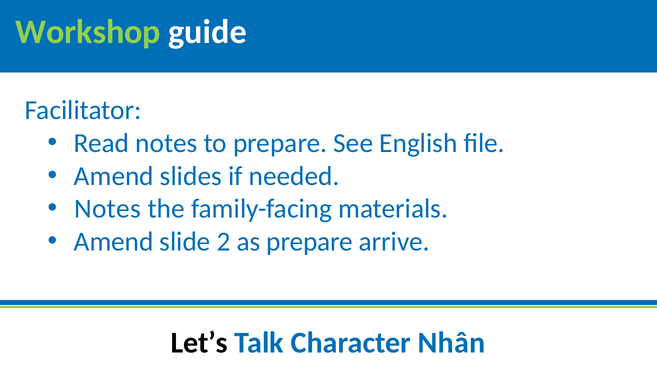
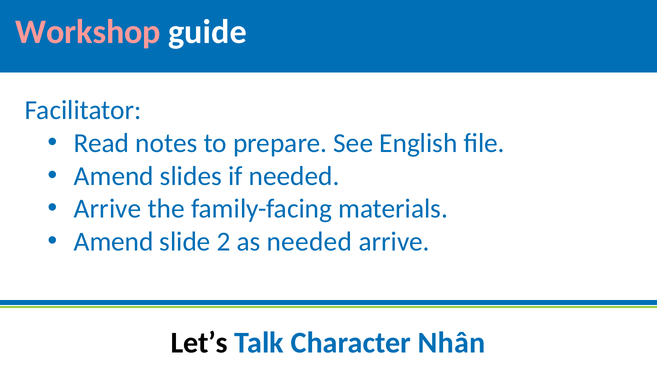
Workshop colour: light green -> pink (88, 32)
Notes: Notes -> Arrive (108, 209)
as prepare: prepare -> needed (309, 241)
